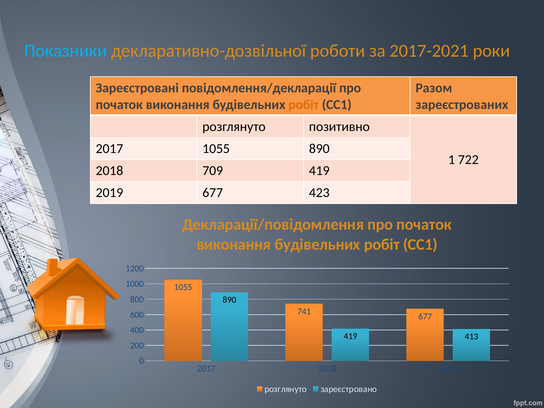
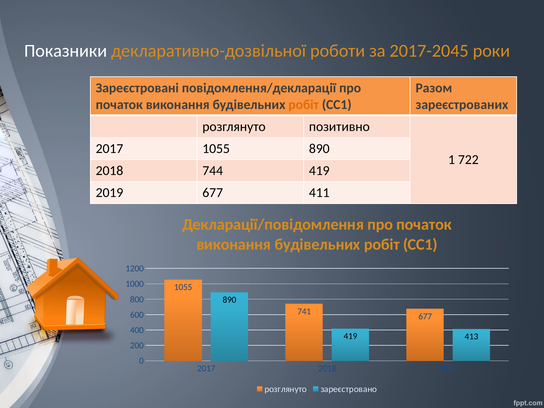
Показники colour: light blue -> white (66, 51)
2017-2021: 2017-2021 -> 2017-2045 (429, 51)
709: 709 -> 744 (213, 171)
423: 423 -> 411 (319, 193)
